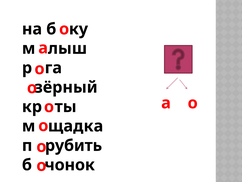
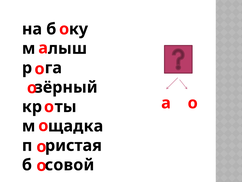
рубить: рубить -> ристая (73, 145)
чонок: чонок -> совой (70, 165)
